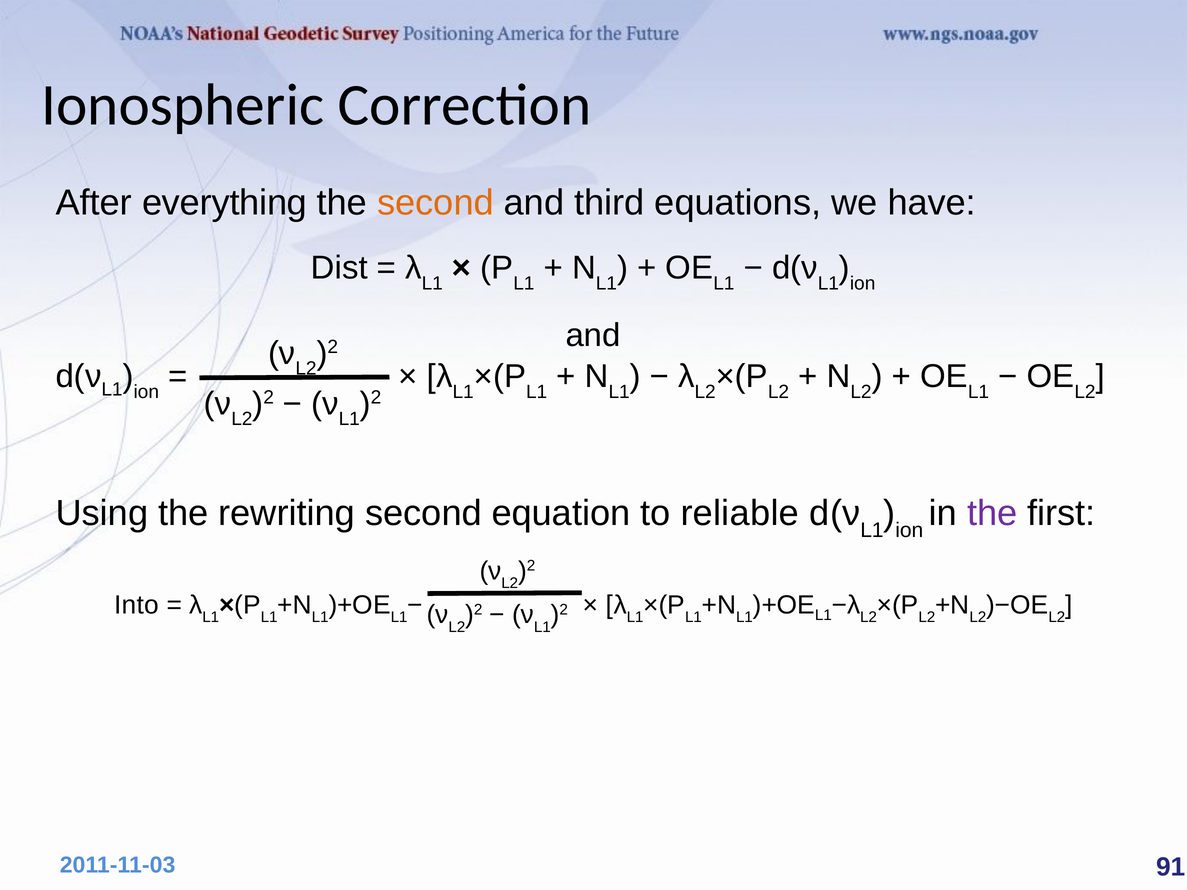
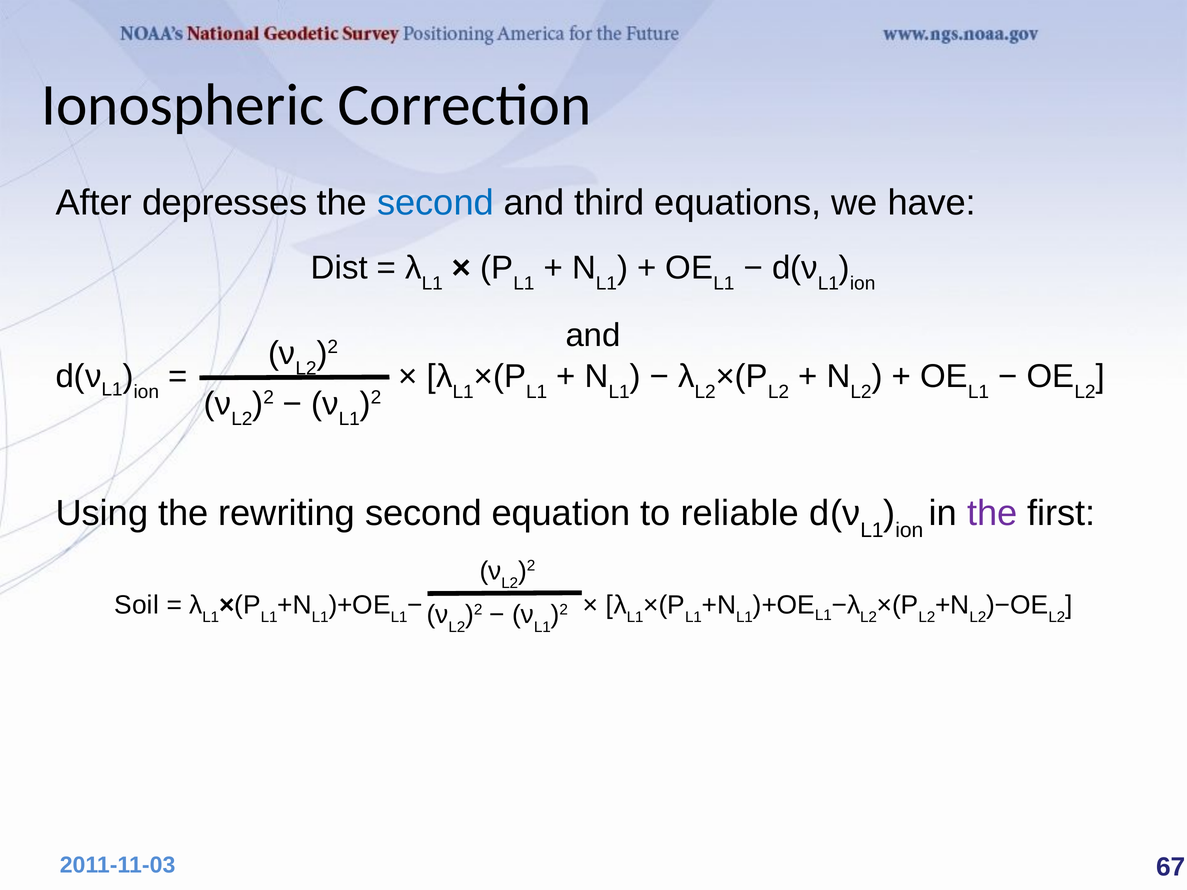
everything: everything -> depresses (225, 203)
second colour: orange -> blue (435, 203)
Into: Into -> Soil (137, 605)
91: 91 -> 67 (1171, 867)
